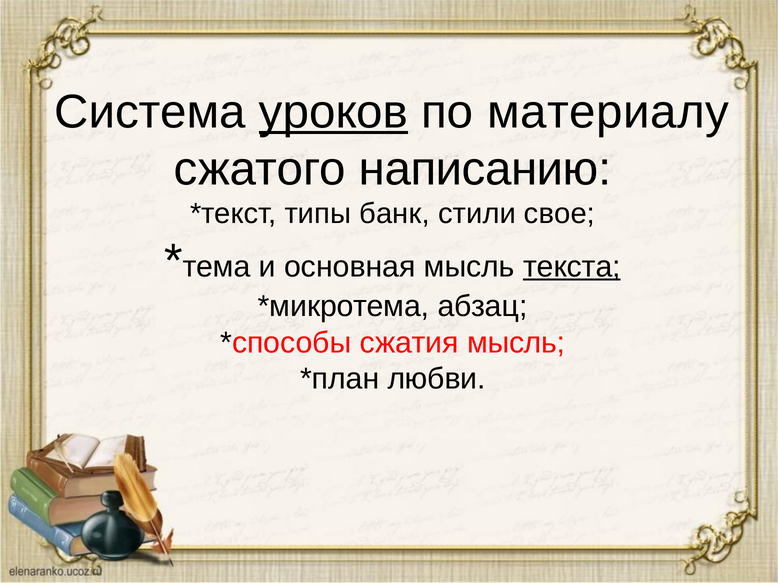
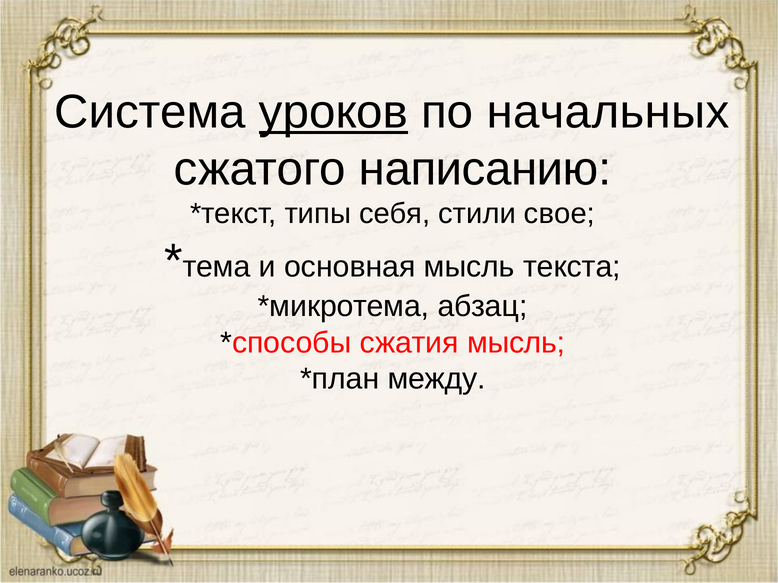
материалу: материалу -> начальных (608, 112)
банк: банк -> себя (395, 214)
текста underline: present -> none (572, 267)
любви: любви -> между (436, 379)
